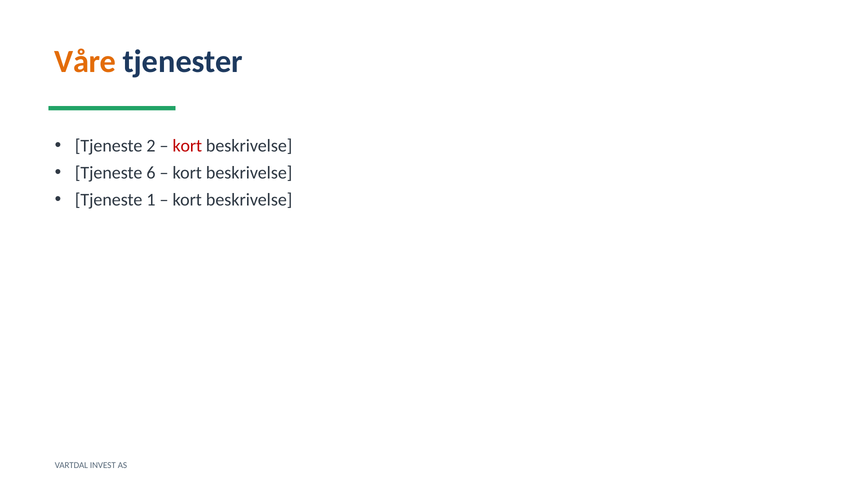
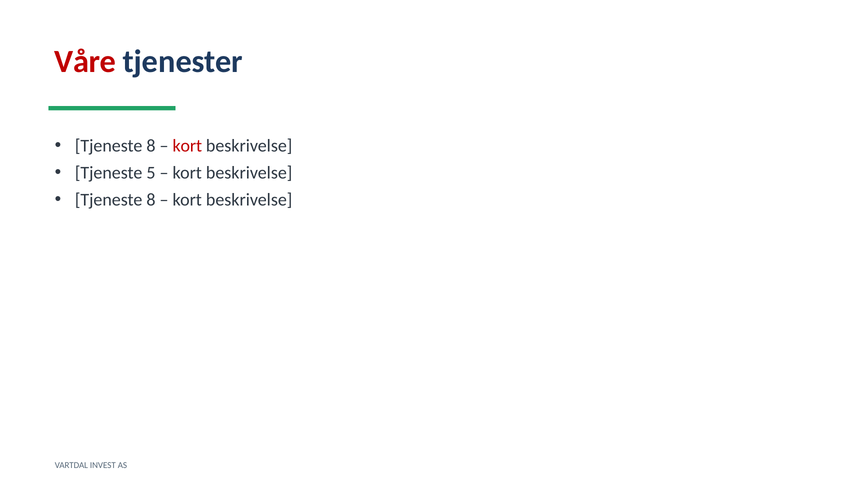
Våre colour: orange -> red (85, 61)
2: 2 -> 8 (151, 146)
6: 6 -> 5 (151, 173)
1: 1 -> 8 (151, 200)
